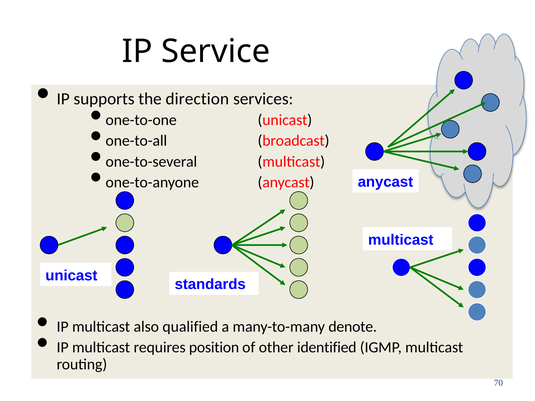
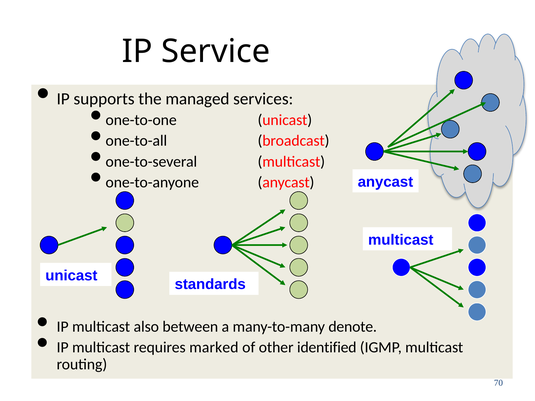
direction: direction -> managed (197, 99)
qualified: qualified -> between (190, 327)
position: position -> marked (214, 348)
